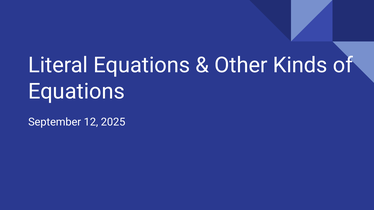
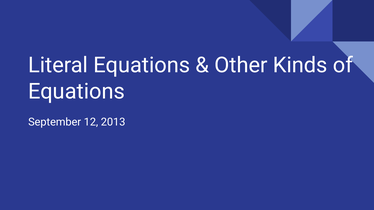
2025: 2025 -> 2013 (113, 122)
